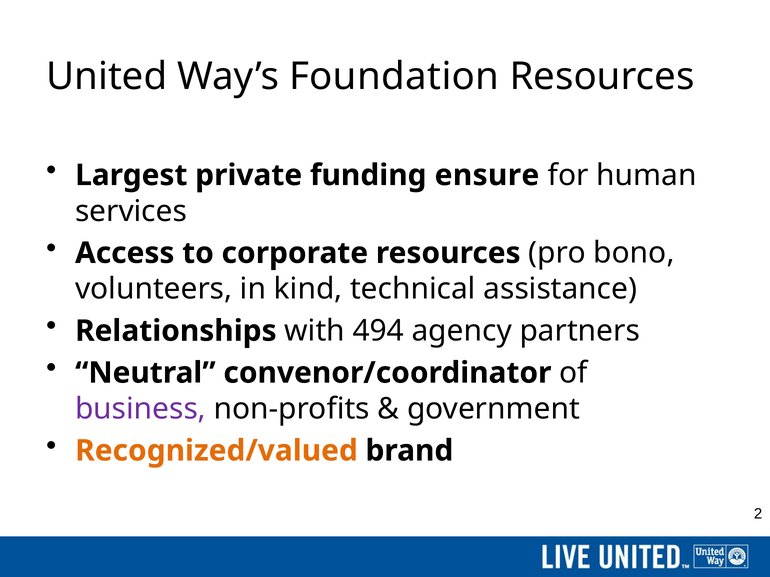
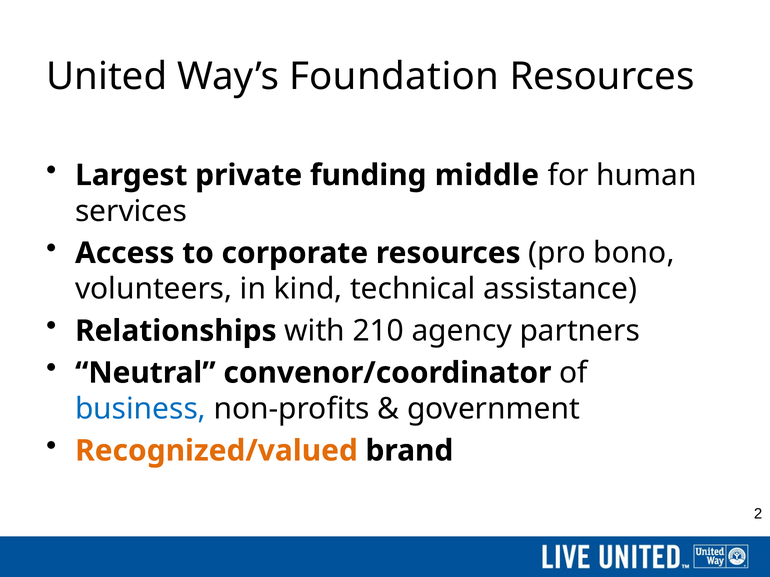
ensure: ensure -> middle (487, 175)
494: 494 -> 210 (378, 331)
business colour: purple -> blue (141, 409)
